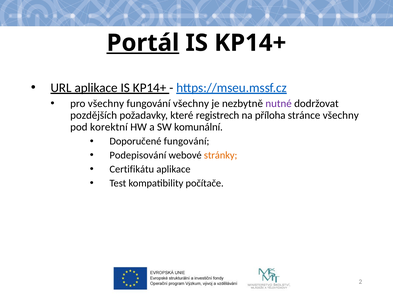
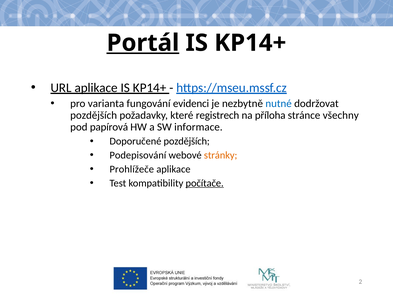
pro všechny: všechny -> varianta (106, 103)
fungování všechny: všechny -> evidenci (191, 103)
nutné colour: purple -> blue (279, 103)
korektní: korektní -> papírová (109, 127)
komunální: komunální -> informace (198, 127)
Doporučené fungování: fungování -> pozdějších (187, 141)
Certifikátu: Certifikátu -> Prohlížeče (132, 169)
počítače underline: none -> present (205, 183)
